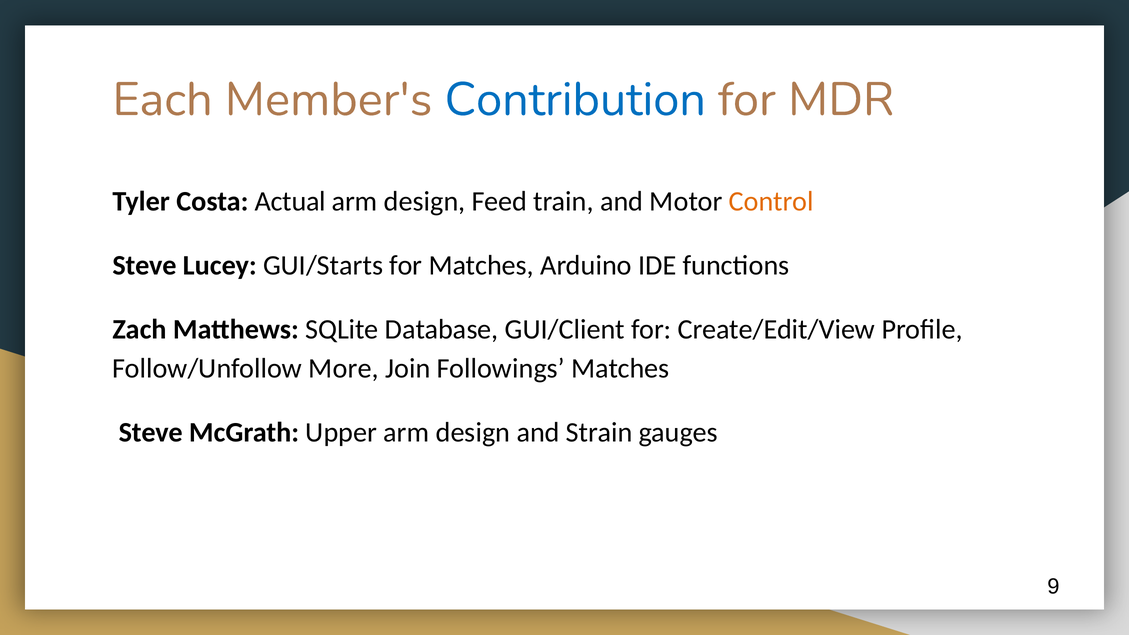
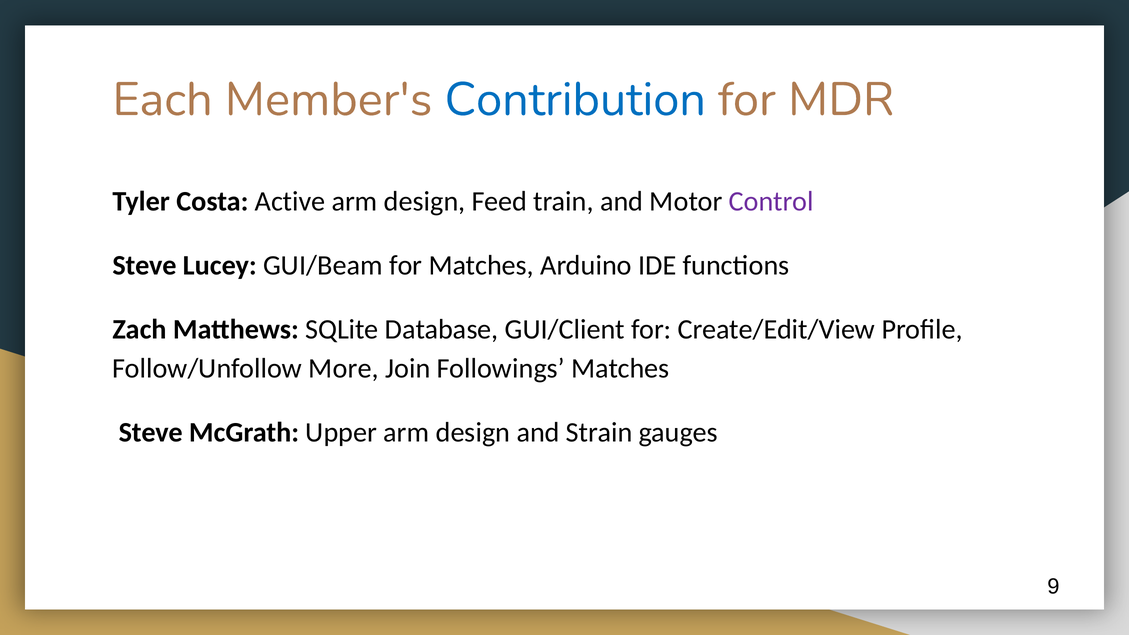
Actual: Actual -> Active (290, 202)
Control colour: orange -> purple (771, 202)
GUI/Starts: GUI/Starts -> GUI/Beam (323, 266)
